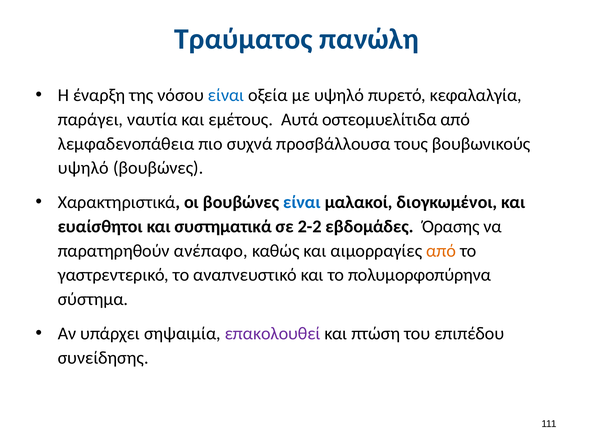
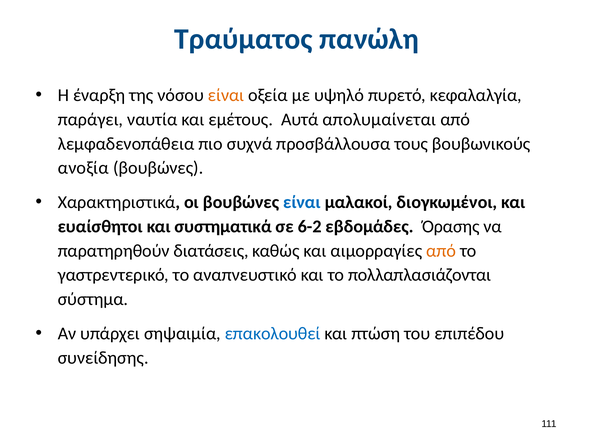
είναι colour: blue -> orange (226, 95)
οστεομυελίτιδα: οστεομυελίτιδα -> απολυμαίνεται (379, 119)
υψηλό: υψηλό -> ανοξία (83, 168)
2-2: 2-2 -> 6-2 (310, 226)
ανέπαφο: ανέπαφο -> διατάσεις (211, 251)
πολυμορφοπύρηνα: πολυμορφοπύρηνα -> πολλαπλασιάζονται (420, 275)
επακολουθεί colour: purple -> blue (273, 333)
